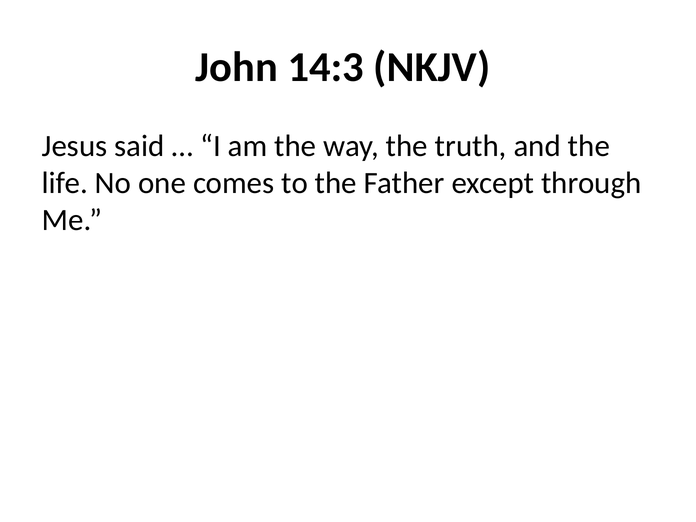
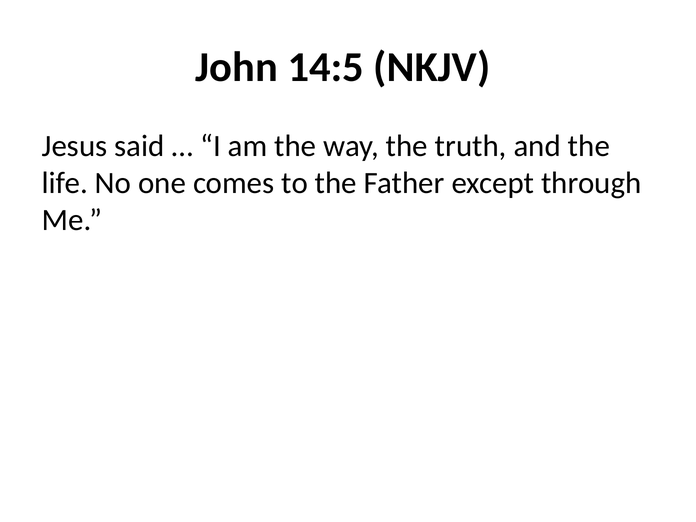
14:3: 14:3 -> 14:5 (326, 67)
